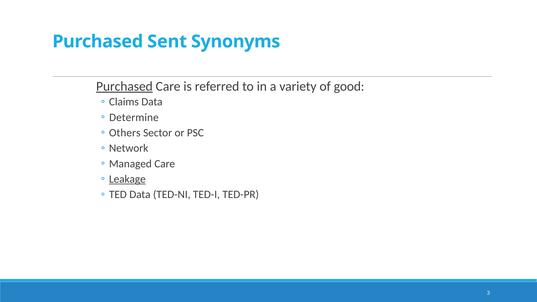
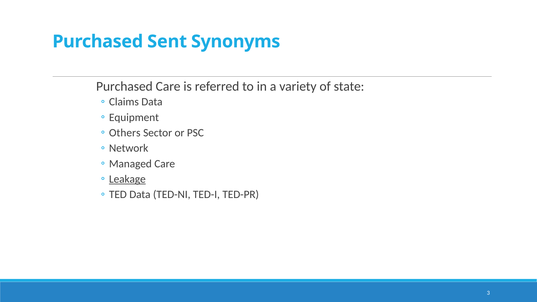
Purchased underline: present -> none (124, 86)
good: good -> state (349, 86)
Determine: Determine -> Equipment (134, 117)
